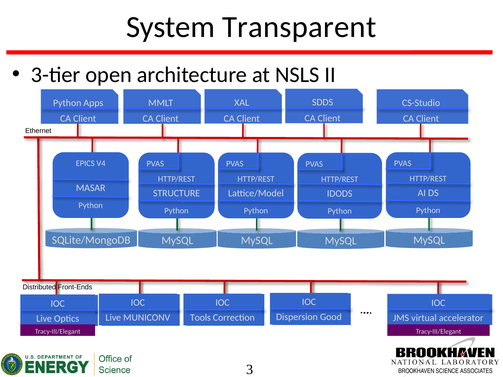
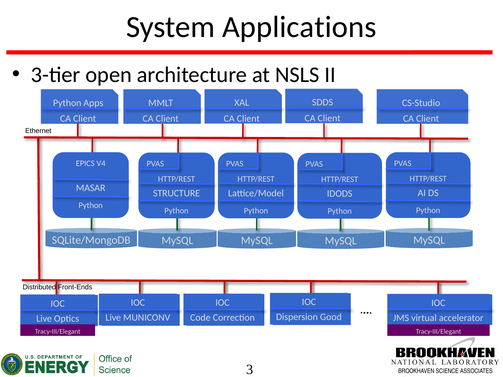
Transparent: Transparent -> Applications (299, 27)
Tools: Tools -> Code (200, 318)
